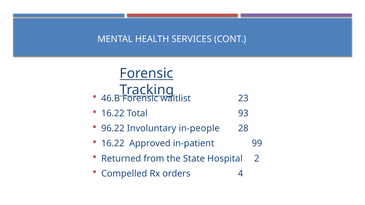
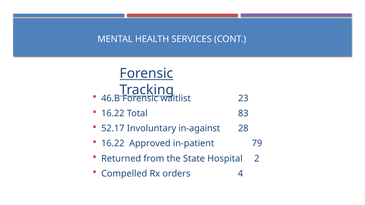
93: 93 -> 83 (243, 114)
96.22: 96.22 -> 52.17 (113, 129)
in-people: in-people -> in-against (199, 129)
99: 99 -> 79 (257, 144)
